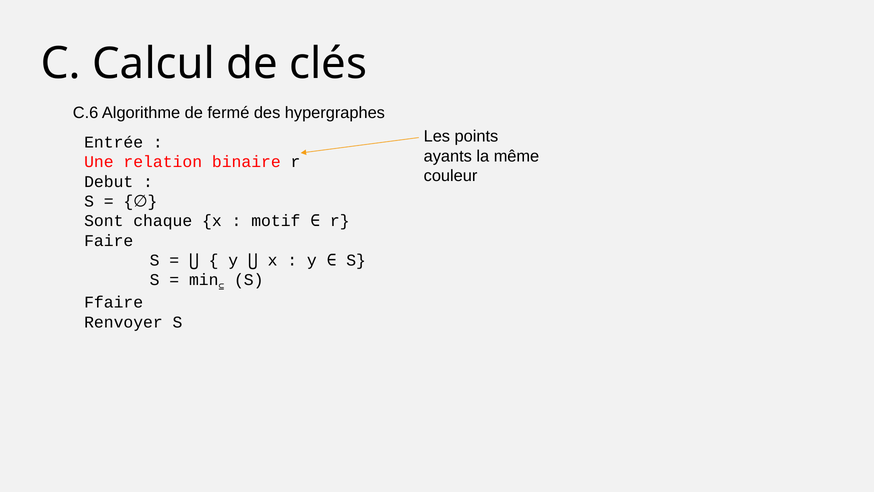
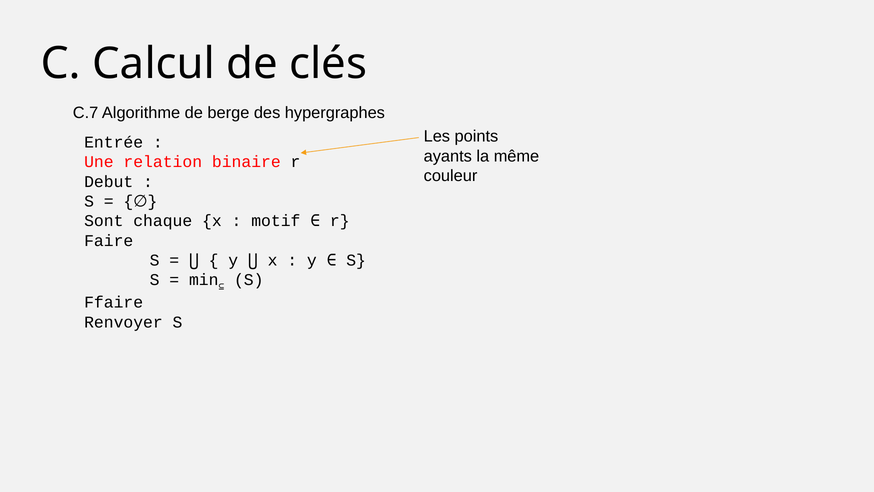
C.6: C.6 -> C.7 (86, 113)
fermé: fermé -> berge (228, 113)
